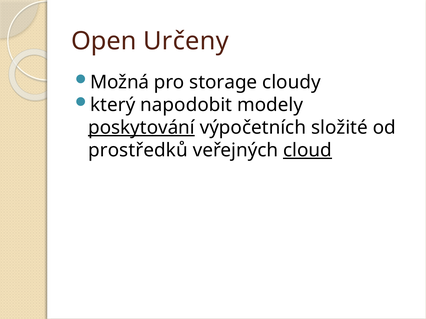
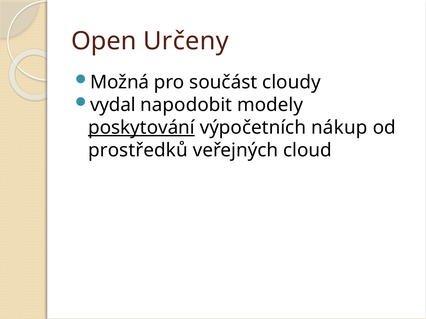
storage: storage -> součást (223, 82)
který: který -> vydal (113, 105)
složité: složité -> nákup (339, 128)
cloud underline: present -> none (308, 150)
